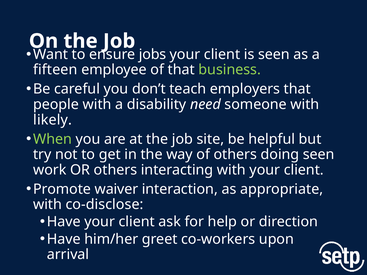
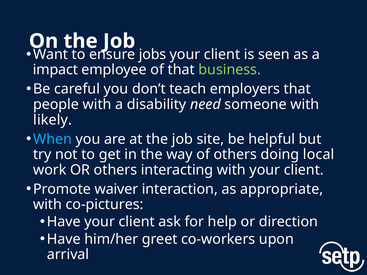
fifteen: fifteen -> impact (55, 70)
When colour: light green -> light blue (53, 139)
doing seen: seen -> local (319, 155)
co-disclose: co-disclose -> co-pictures (105, 205)
